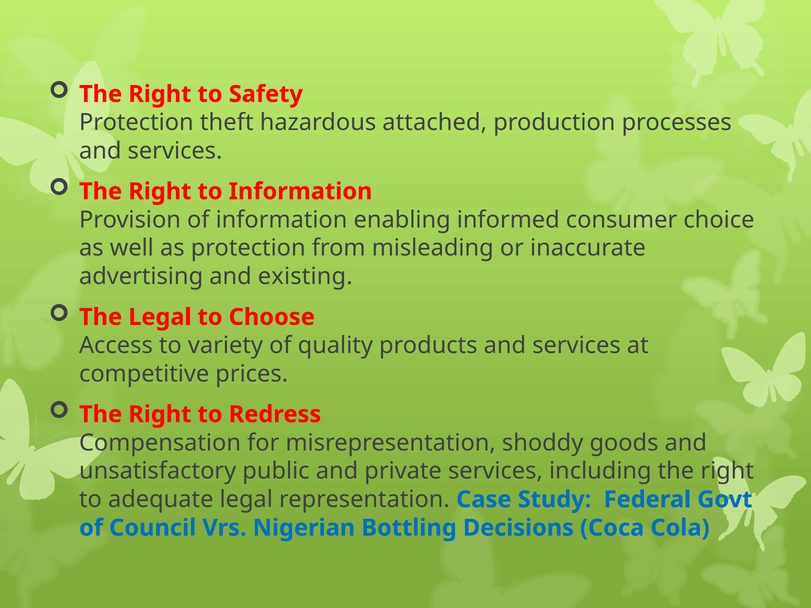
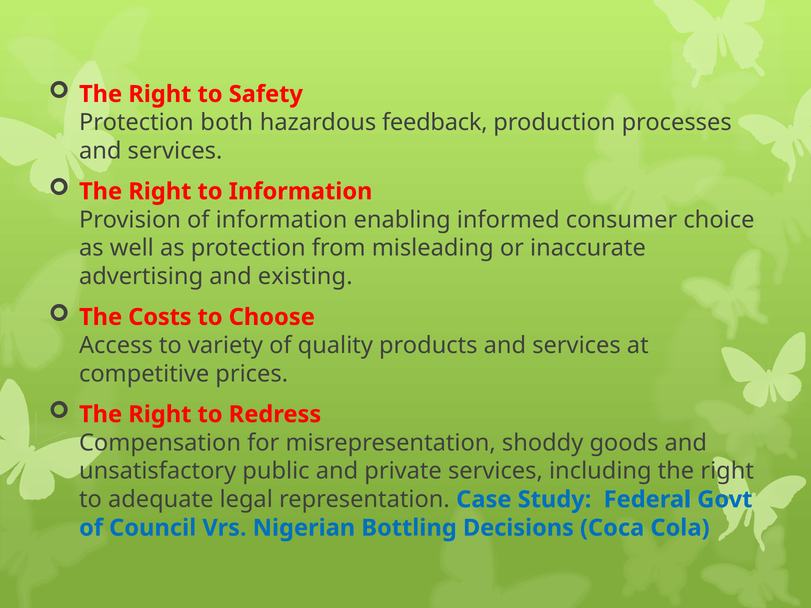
theft: theft -> both (227, 123)
attached: attached -> feedback (435, 123)
The Legal: Legal -> Costs (160, 317)
